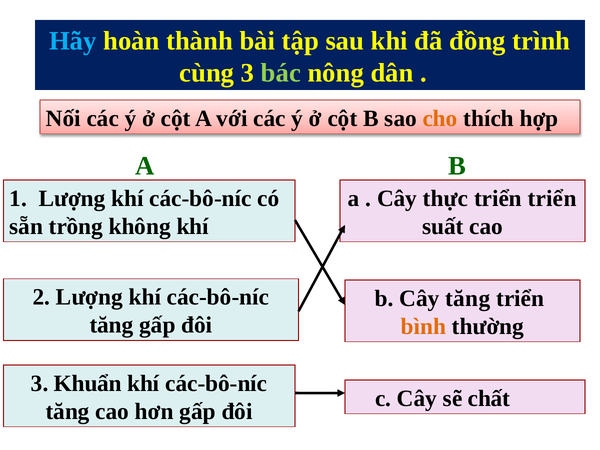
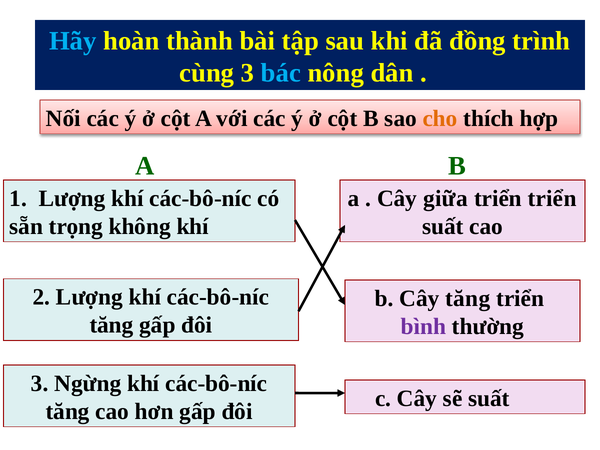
bác colour: light green -> light blue (281, 73)
thực: thực -> giữa (445, 199)
trồng: trồng -> trọng (76, 227)
bình colour: orange -> purple (423, 327)
Khuẩn: Khuẩn -> Ngừng (88, 384)
sẽ chất: chất -> suất (489, 399)
